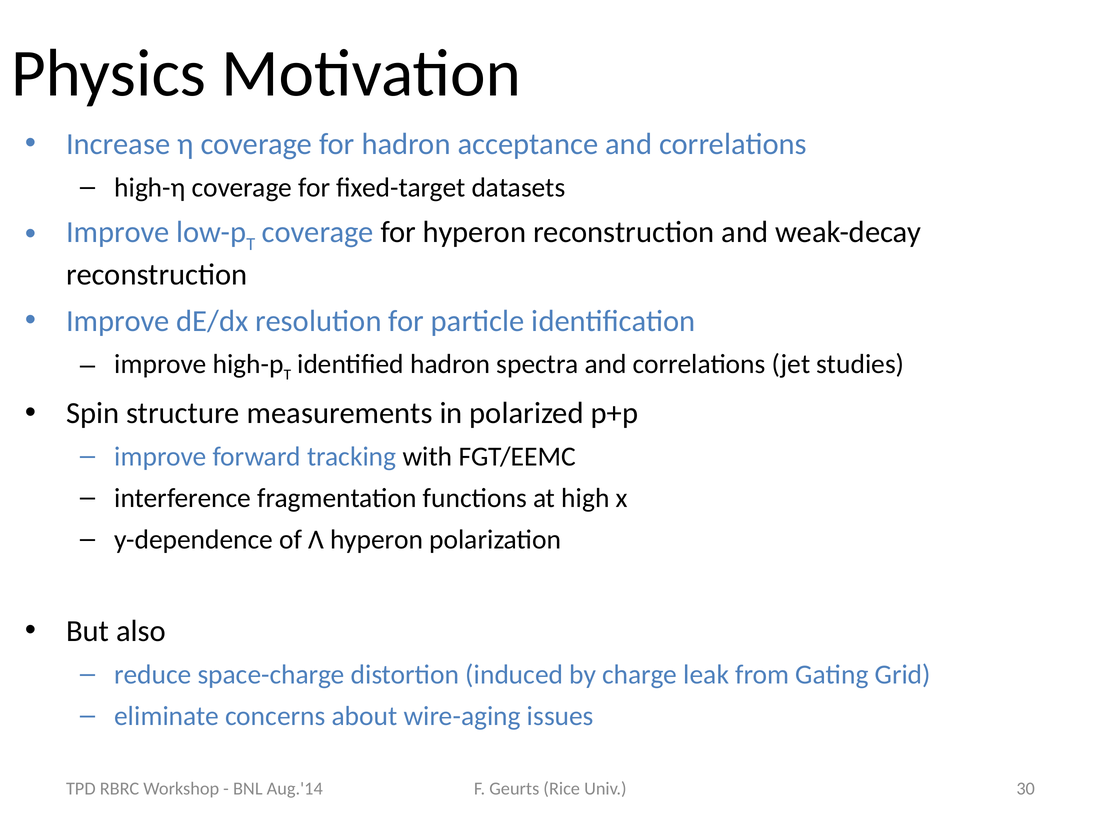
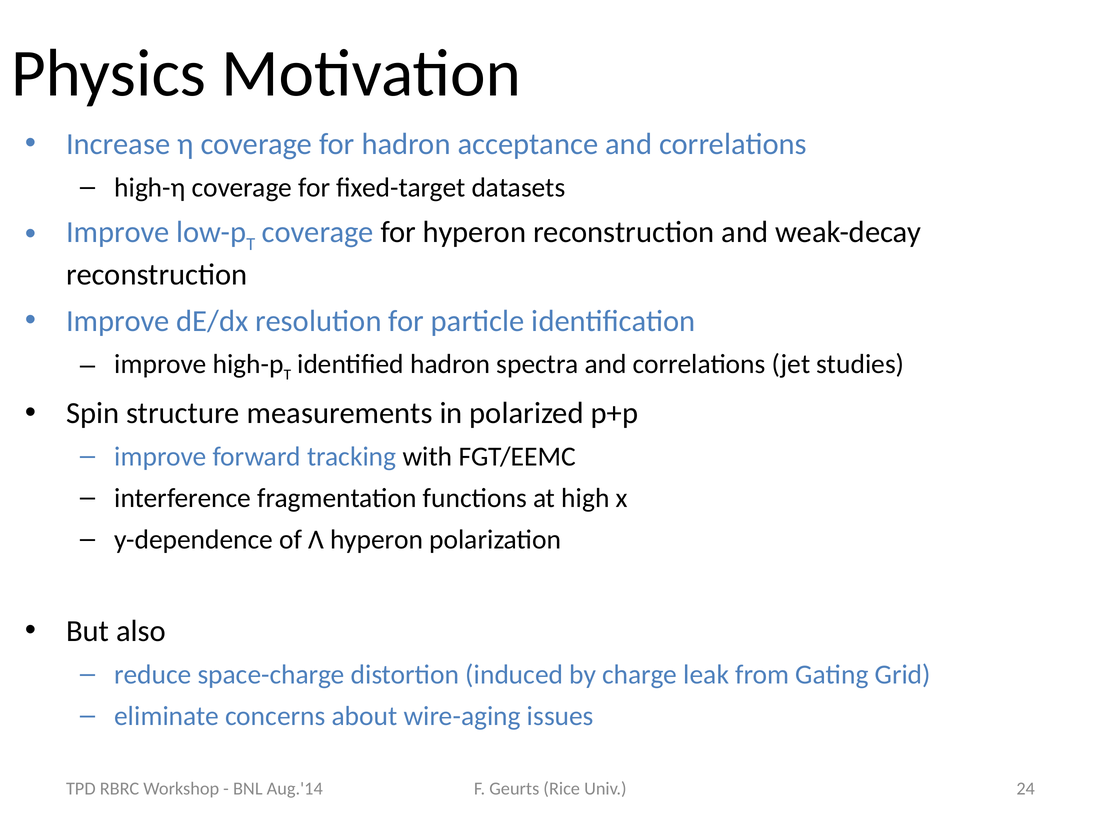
30: 30 -> 24 (1026, 788)
